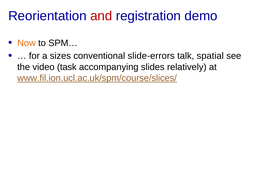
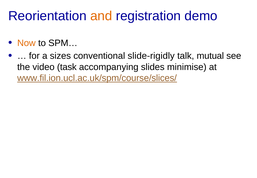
and colour: red -> orange (101, 16)
slide-errors: slide-errors -> slide-rigidly (151, 56)
spatial: spatial -> mutual (210, 56)
relatively: relatively -> minimise (187, 67)
